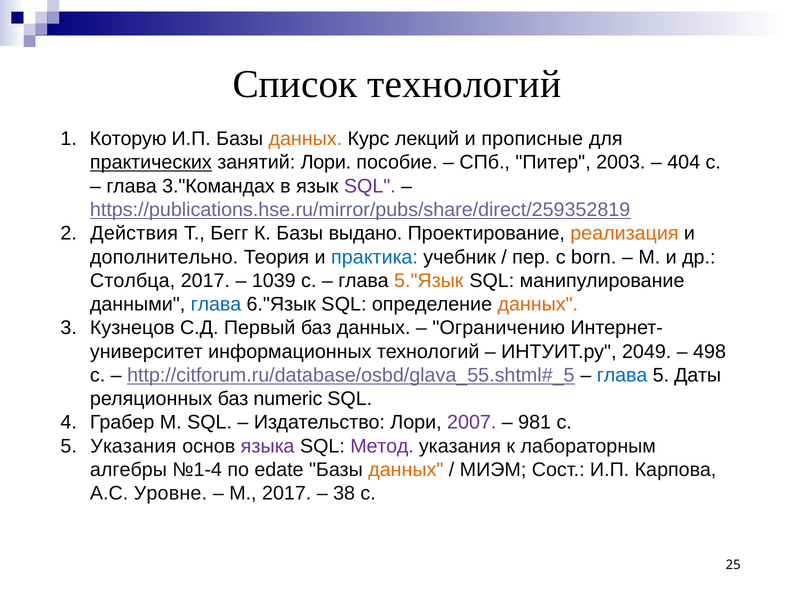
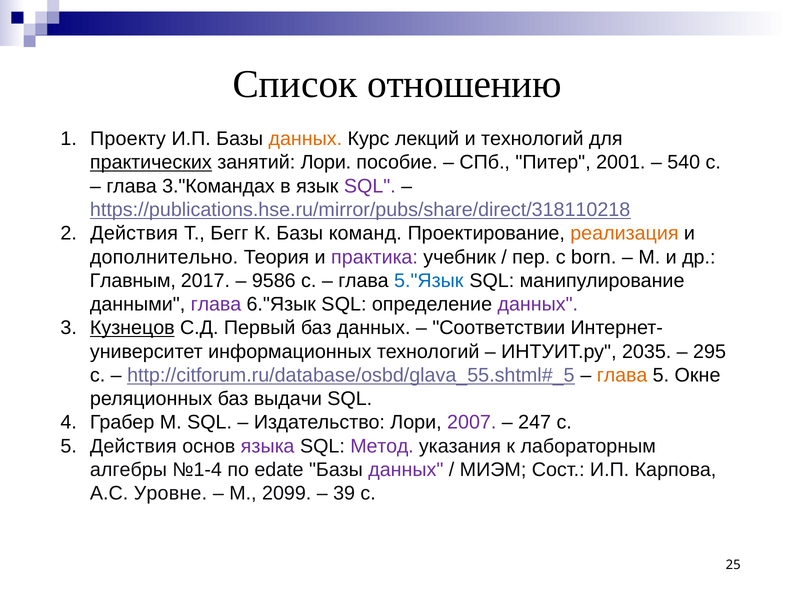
Список технологий: технологий -> отношению (464, 84)
Которую: Которую -> Проекту (128, 139)
и прописные: прописные -> технологий (532, 139)
2003: 2003 -> 2001 (621, 162)
404: 404 -> 540 (684, 162)
https://publications.hse.ru/mirror/pubs/share/direct/259352819: https://publications.hse.ru/mirror/pubs/share/direct/259352819 -> https://publications.hse.ru/mirror/pubs/share/direct/318110218 (360, 210)
выдано: выдано -> команд (365, 233)
практика colour: blue -> purple (374, 257)
Столбца: Столбца -> Главным (133, 281)
1039: 1039 -> 9586 (274, 281)
5."Язык colour: orange -> blue (429, 281)
глава colour: blue -> purple (216, 304)
данных colour: orange -> purple (538, 304)
Кузнецов underline: none -> present (132, 328)
Ограничению: Ограничению -> Соответствии (499, 328)
2049: 2049 -> 2035 (647, 352)
498: 498 -> 295 (710, 352)
глава colour: blue -> orange (622, 375)
Даты: Даты -> Окне (698, 375)
numeric: numeric -> выдачи (288, 399)
981: 981 -> 247 (535, 422)
5 Указания: Указания -> Действия (133, 446)
данных colour: orange -> purple (406, 470)
М 2017: 2017 -> 2099 (287, 493)
38: 38 -> 39 (344, 493)
